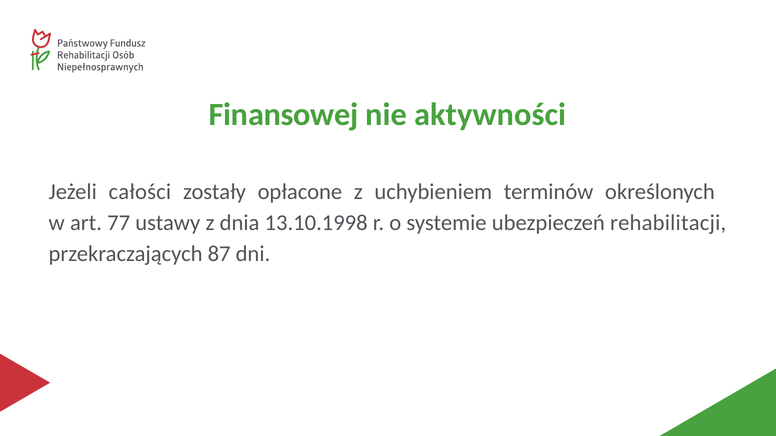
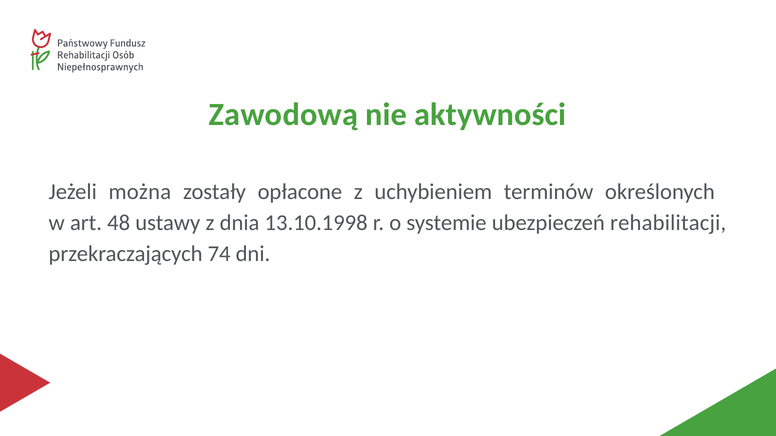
Finansowej: Finansowej -> Zawodową (283, 115)
całości: całości -> można (140, 192)
77: 77 -> 48 (119, 223)
87: 87 -> 74 (219, 254)
